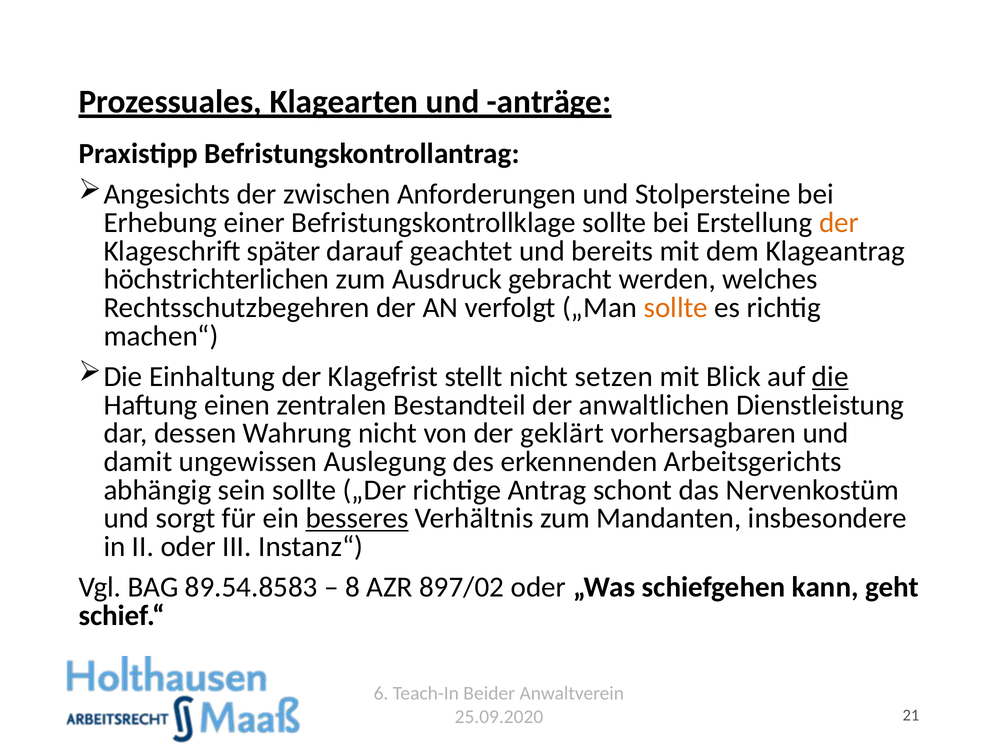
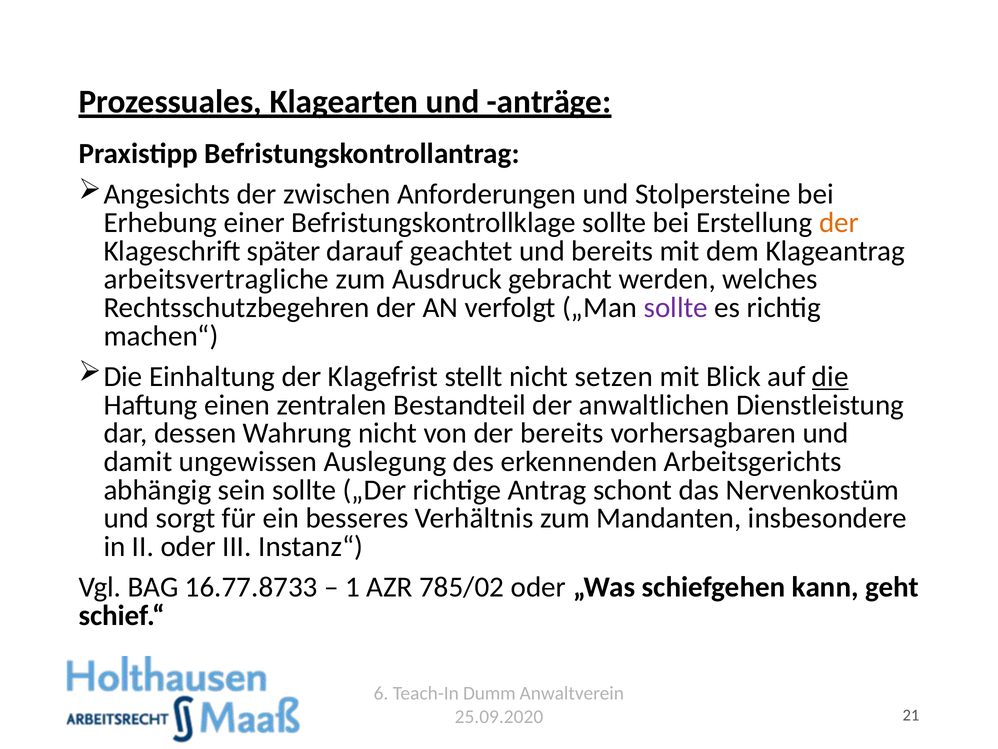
höchstrichterlichen: höchstrichterlichen -> arbeitsvertragliche (216, 279)
sollte colour: orange -> purple (676, 307)
der geklärt: geklärt -> bereits (562, 433)
besseres underline: present -> none (357, 518)
89.54.8583: 89.54.8583 -> 16.77.8733 (251, 587)
8: 8 -> 1 (352, 587)
897/02: 897/02 -> 785/02 (462, 587)
Beider: Beider -> Dumm (489, 693)
